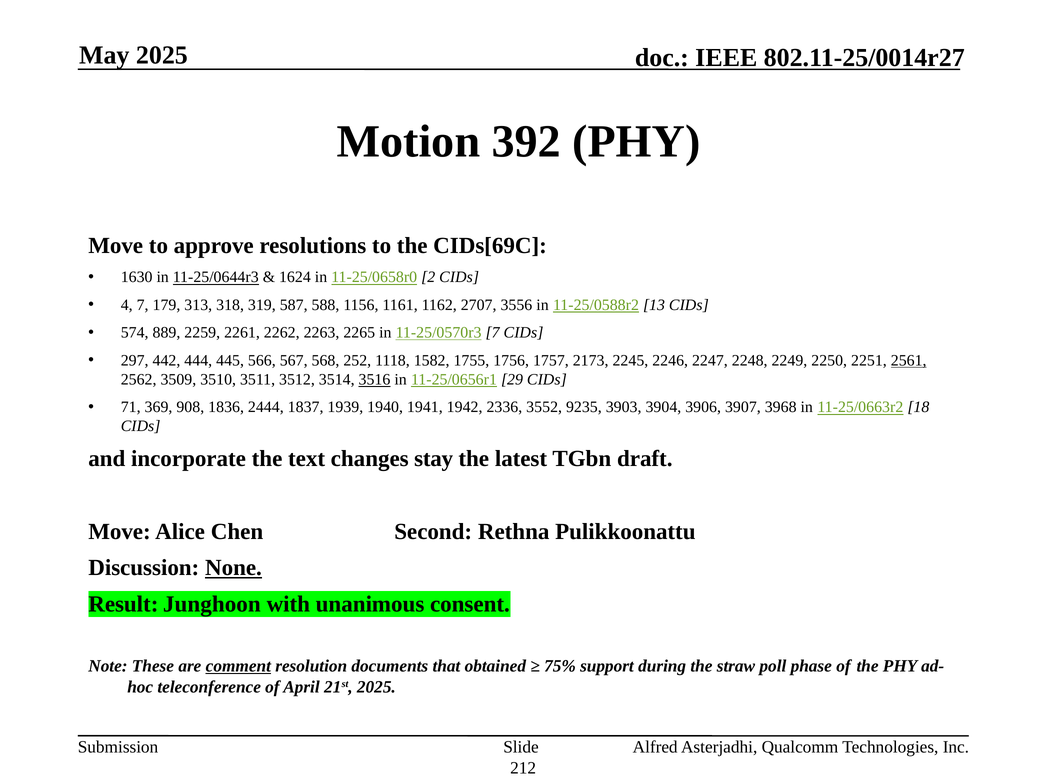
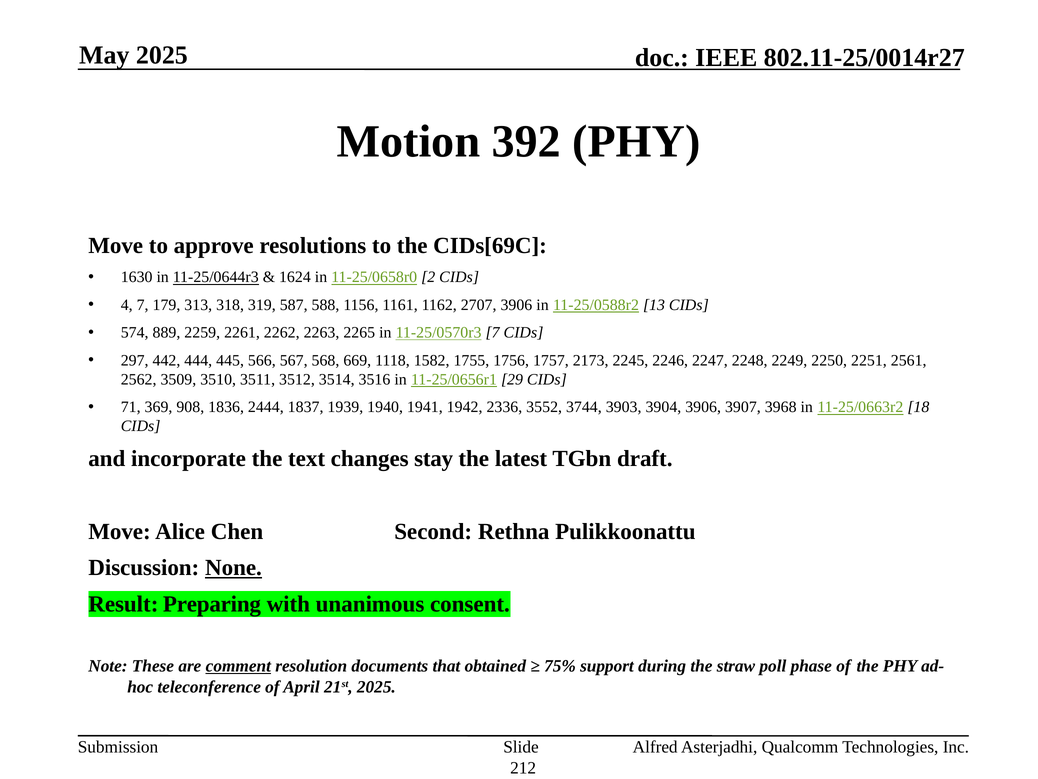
2707 3556: 3556 -> 3906 (516, 305)
252: 252 -> 669 (357, 360)
2561 underline: present -> none (909, 360)
3516 underline: present -> none (374, 379)
9235: 9235 -> 3744 (584, 407)
Junghoon: Junghoon -> Preparing (212, 604)
